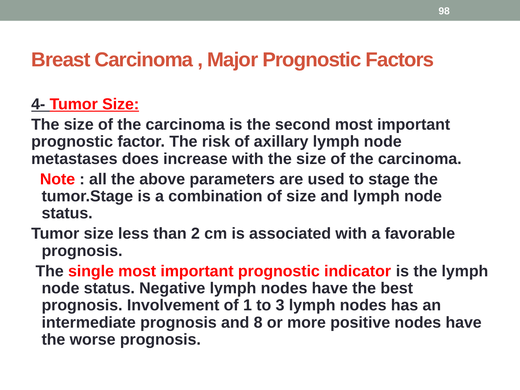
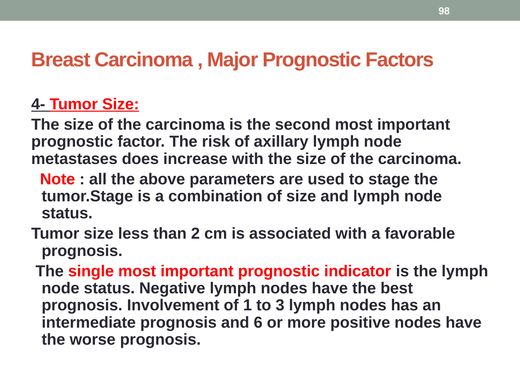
8: 8 -> 6 (258, 323)
